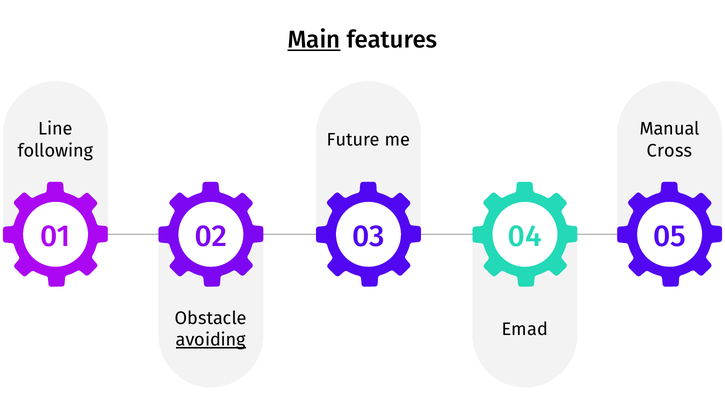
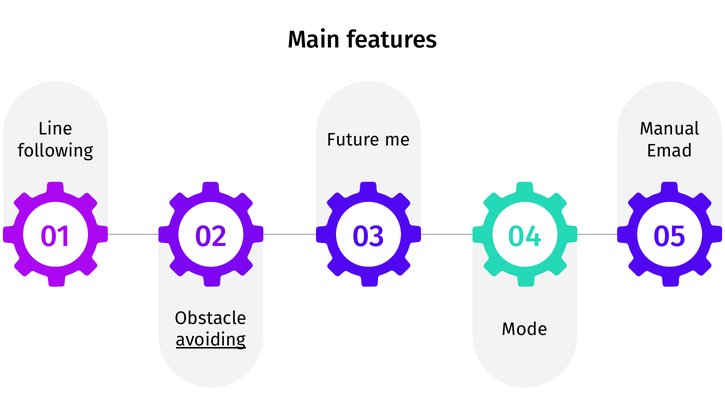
Main underline: present -> none (314, 40)
Cross: Cross -> Emad (670, 151)
Emad: Emad -> Mode (525, 329)
